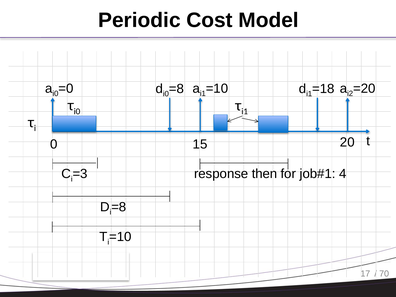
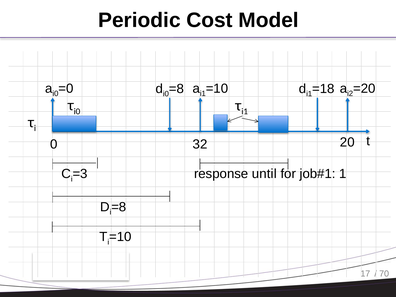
15: 15 -> 32 (200, 144)
then: then -> until (264, 174)
4: 4 -> 1 (343, 174)
